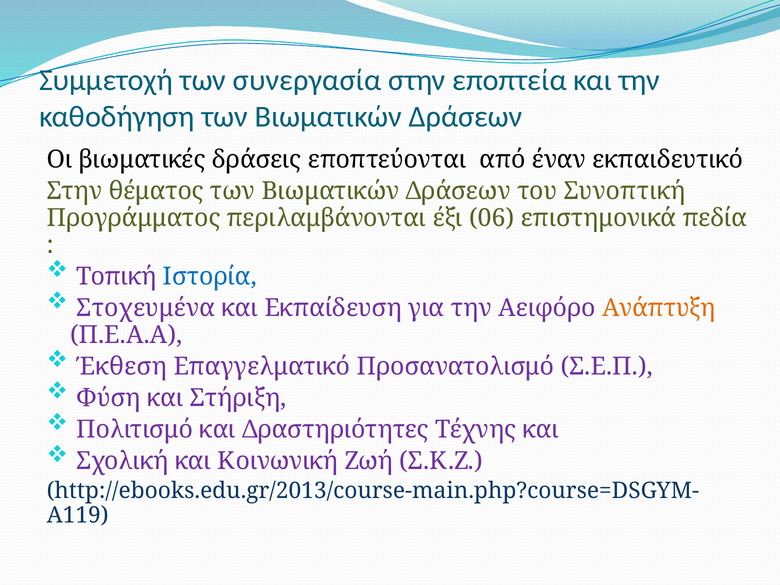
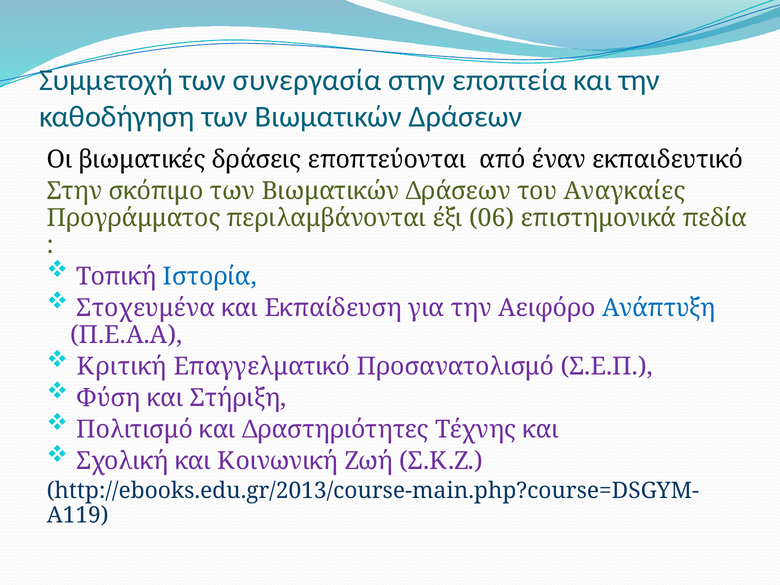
θέματος: θέματος -> σκόπιμο (156, 191)
Συνοπτική: Συνοπτική -> Αναγκαίες (625, 191)
Ανάπτυξη colour: orange -> blue (659, 308)
Έκθεση: Έκθεση -> Κριτική (122, 366)
